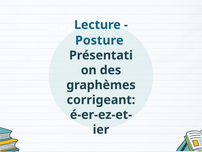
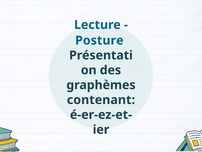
corrigeant: corrigeant -> contenant (101, 100)
